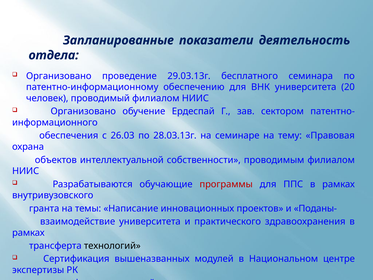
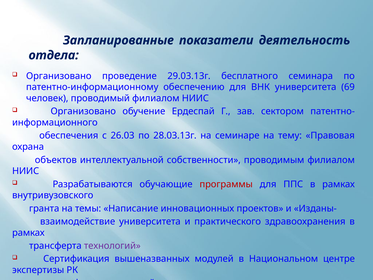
20: 20 -> 69 (348, 87)
Поданы-: Поданы- -> Изданы- (315, 208)
технологий colour: black -> purple (112, 246)
